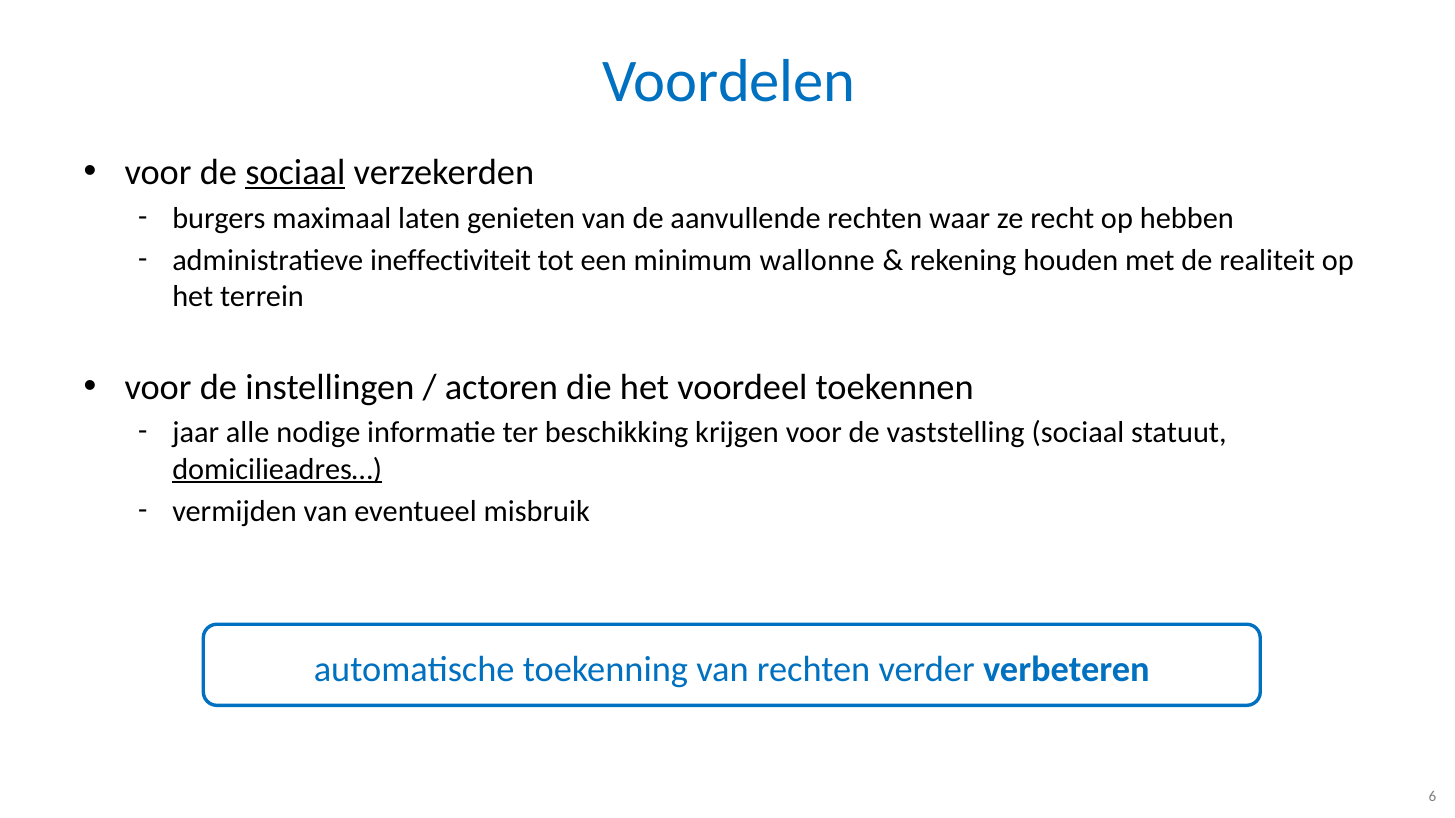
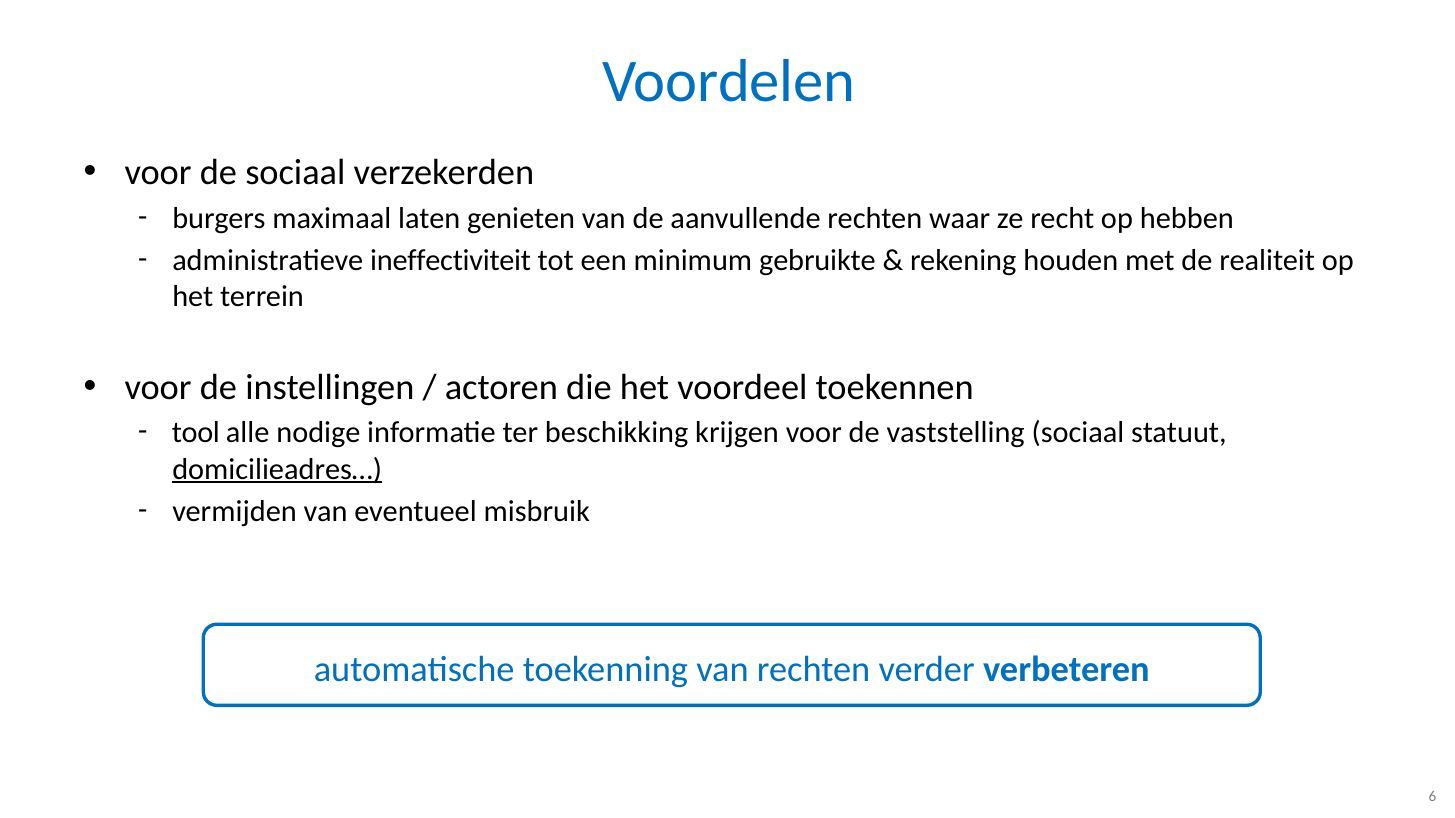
sociaal underline: present -> none (295, 173)
wallonne: wallonne -> gebruikte (817, 261)
jaar: jaar -> tool (196, 433)
